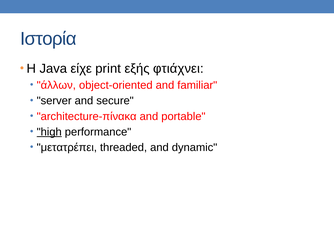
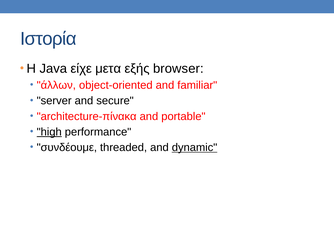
print: print -> μετα (108, 69)
φτιάχνει: φτιάχνει -> browser (178, 69)
μετατρέπει: μετατρέπει -> συνδέουμε (67, 148)
dynamic underline: none -> present (195, 148)
